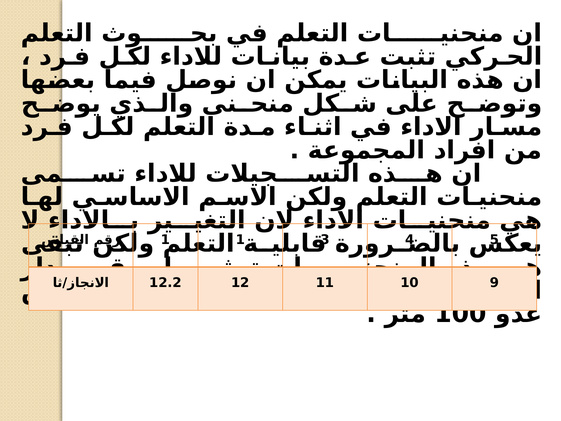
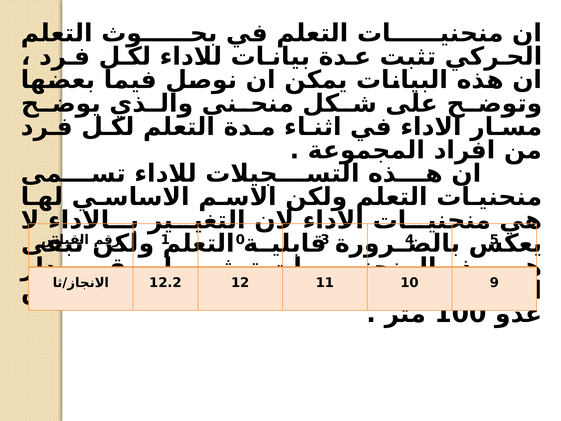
1: 1 -> 0 (240, 240)
